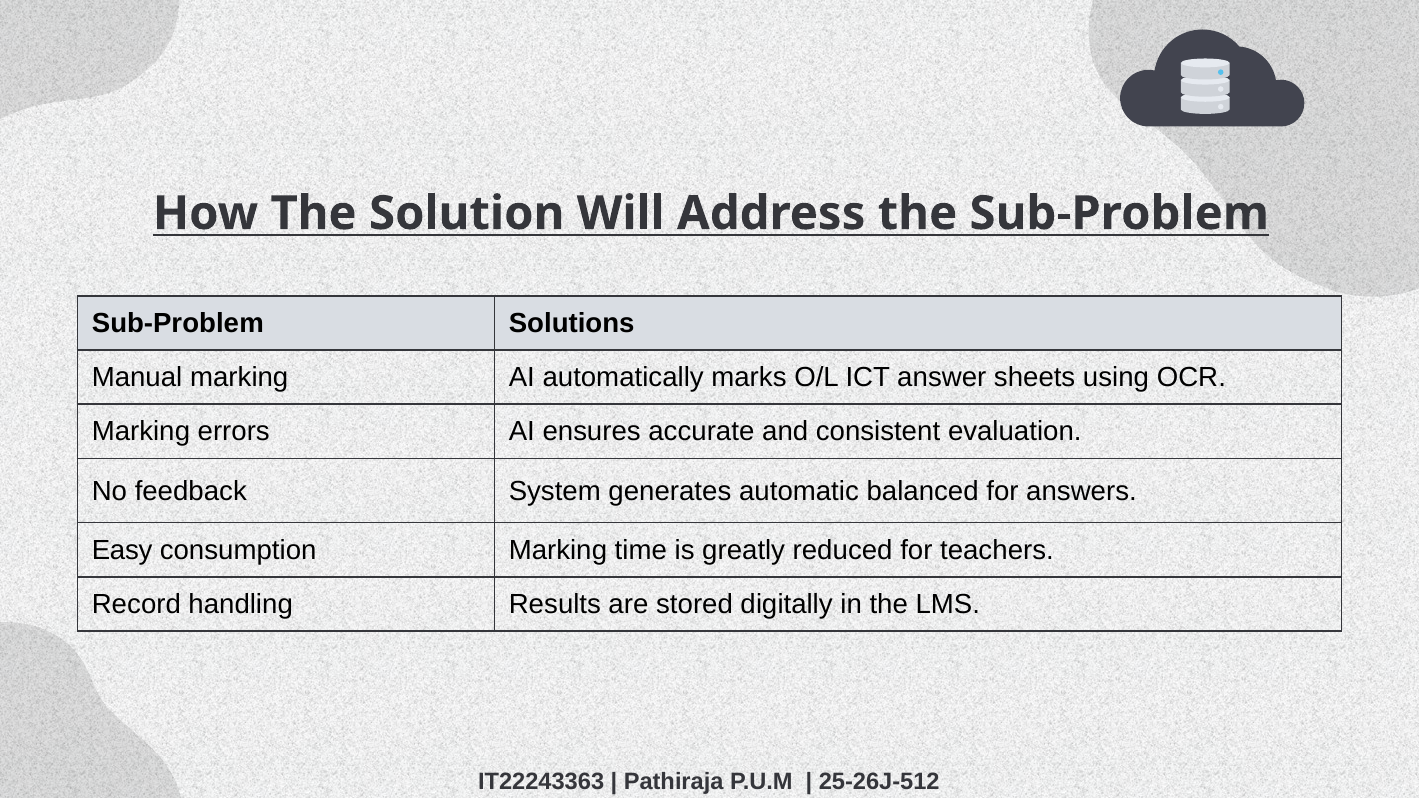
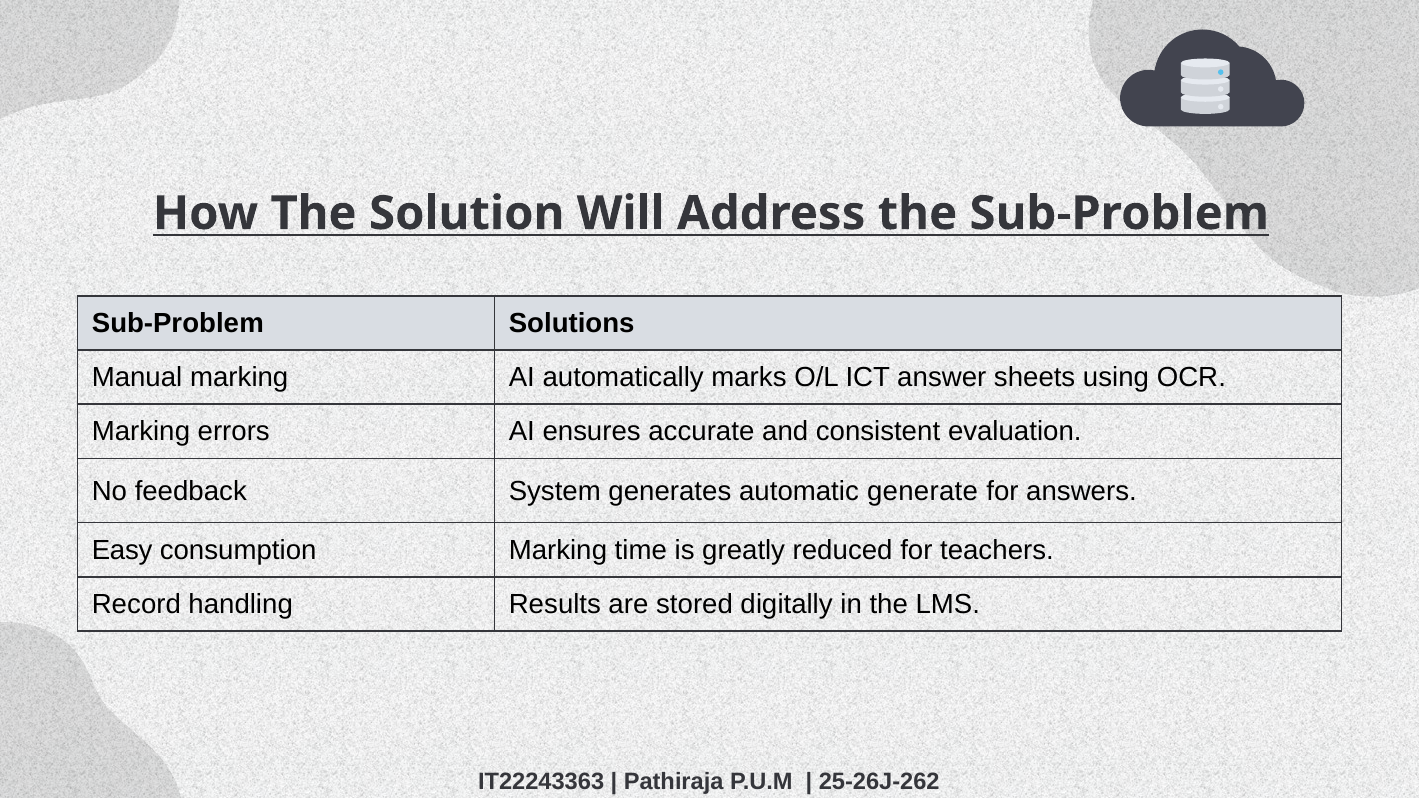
balanced: balanced -> generate (923, 491)
25-26J-512: 25-26J-512 -> 25-26J-262 (879, 782)
